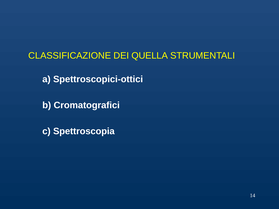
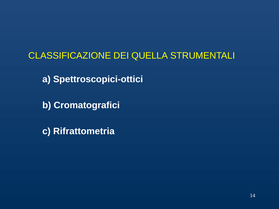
Spettroscopia: Spettroscopia -> Rifrattometria (84, 131)
